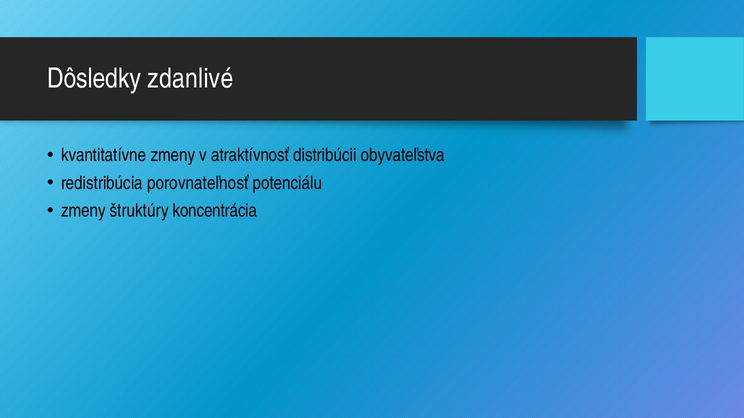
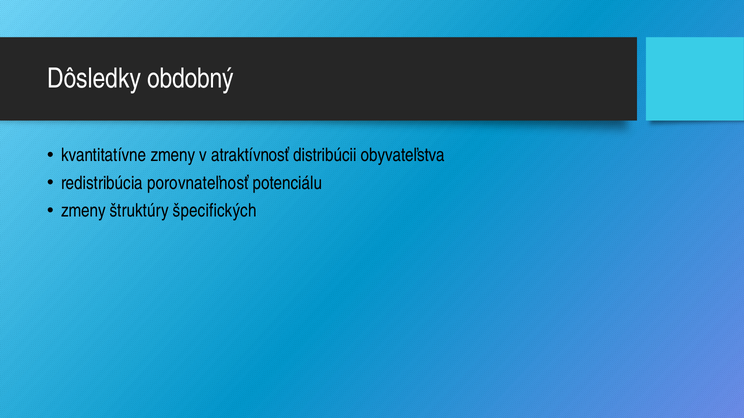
zdanlivé: zdanlivé -> obdobný (191, 79)
koncentrácia: koncentrácia -> špecifických (215, 211)
